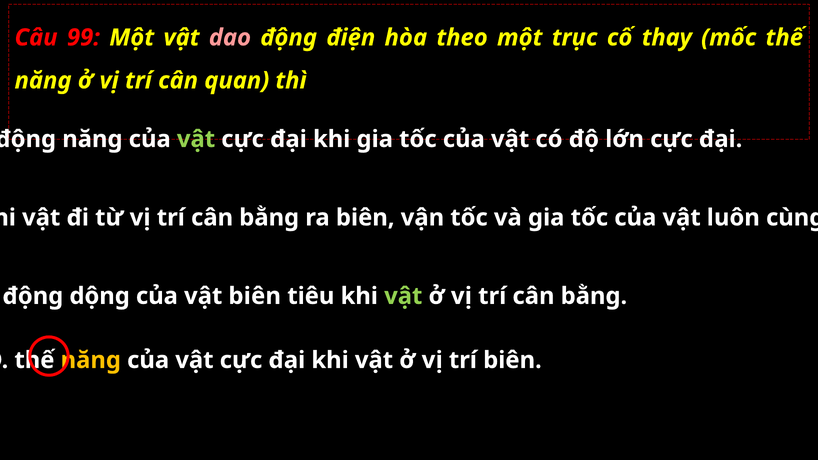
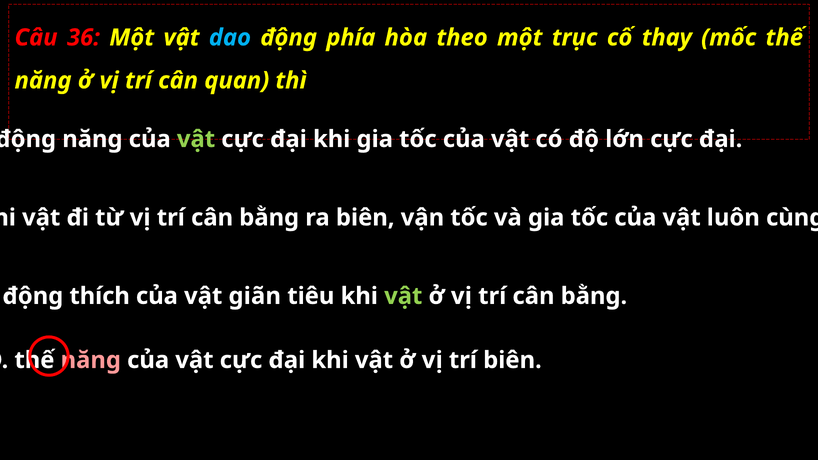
99: 99 -> 36 (83, 38)
dao colour: pink -> light blue (230, 38)
điện: điện -> phía (351, 38)
dộng: dộng -> thích (100, 296)
vật biên: biên -> giãn (255, 296)
năng colour: yellow -> pink (91, 360)
